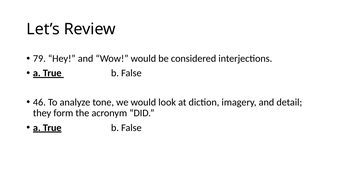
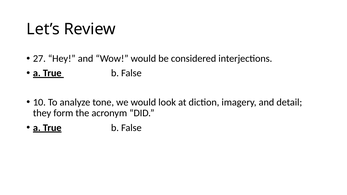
79: 79 -> 27 (39, 59)
46: 46 -> 10 (39, 102)
